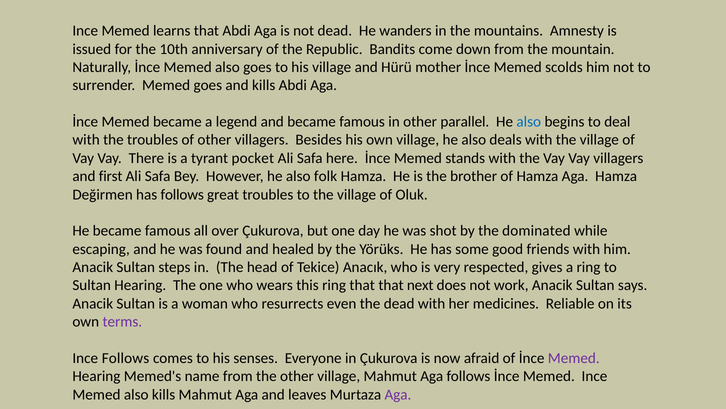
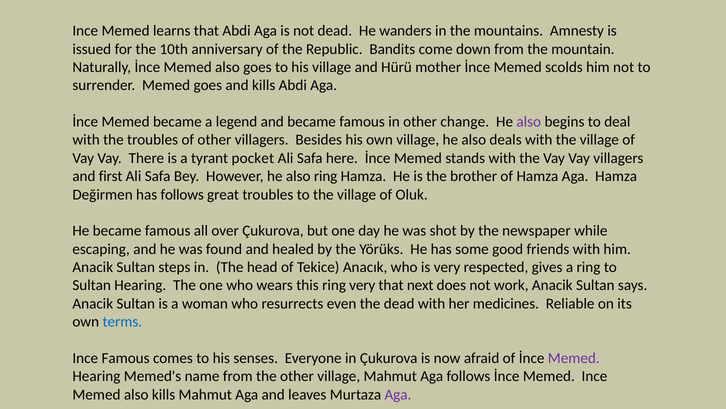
parallel: parallel -> change (465, 122)
also colour: blue -> purple (529, 122)
also folk: folk -> ring (326, 176)
dominated: dominated -> newspaper (536, 231)
ring that: that -> very (362, 285)
terms colour: purple -> blue (122, 321)
Ince Follows: Follows -> Famous (126, 358)
